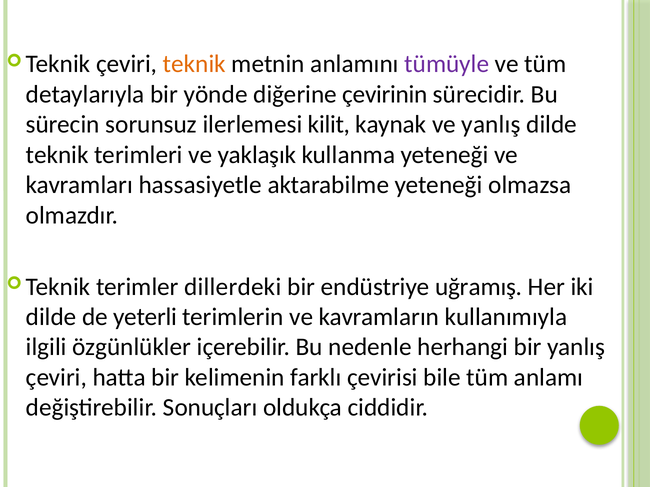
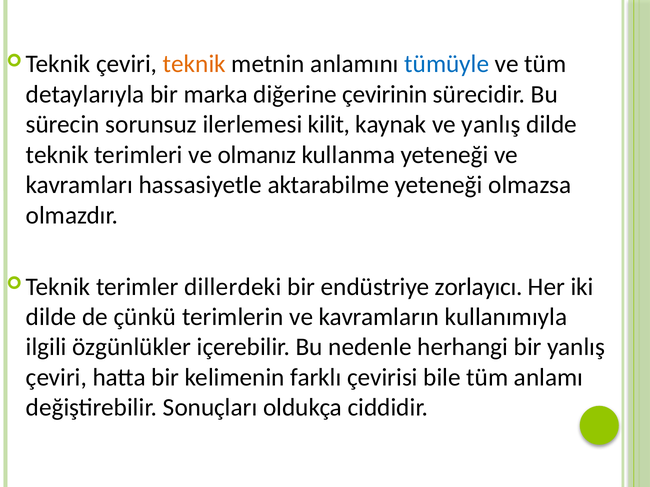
tümüyle colour: purple -> blue (447, 64)
yönde: yönde -> marka (216, 94)
yaklaşık: yaklaşık -> olmanız (257, 155)
uğramış: uğramış -> zorlayıcı (479, 287)
yeterli: yeterli -> çünkü (145, 317)
